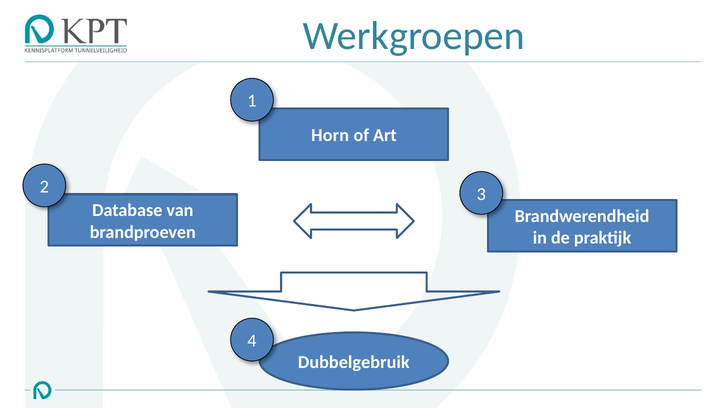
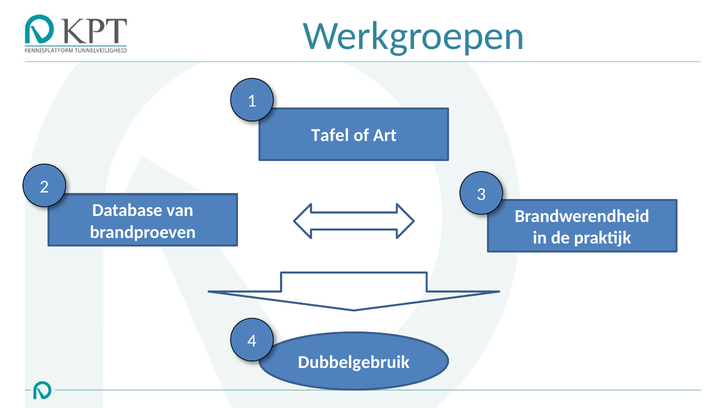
Horn: Horn -> Tafel (330, 135)
